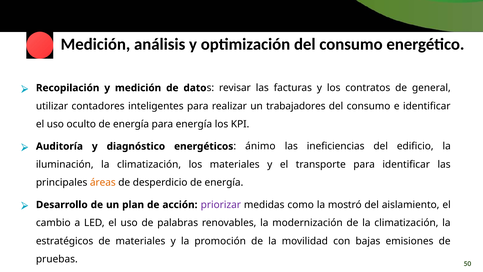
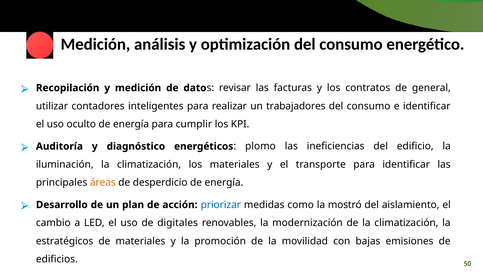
para energía: energía -> cumplir (194, 124)
ánimo: ánimo -> plomo (260, 146)
priorizar colour: purple -> blue (221, 205)
palabras: palabras -> digitales (178, 223)
pruebas: pruebas -> edificios (57, 259)
